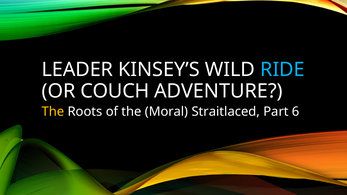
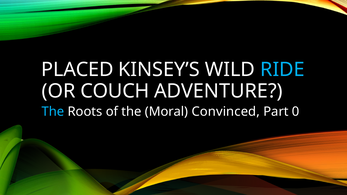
LEADER: LEADER -> PLACED (77, 70)
The colour: yellow -> light blue (53, 112)
Straitlaced: Straitlaced -> Convinced (226, 112)
6: 6 -> 0 (296, 112)
